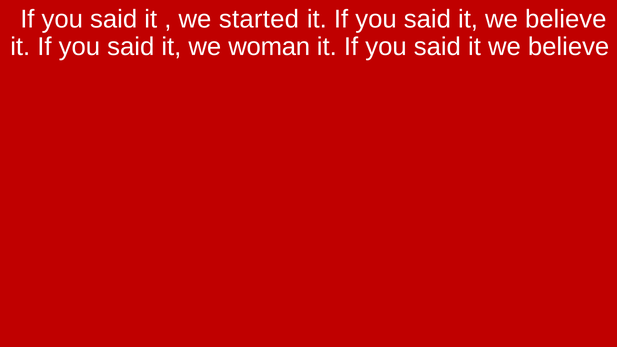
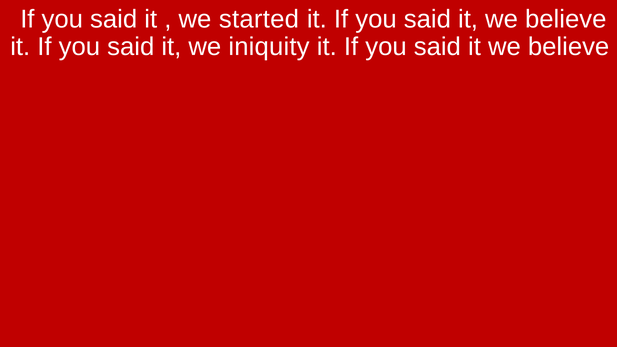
woman: woman -> iniquity (269, 47)
